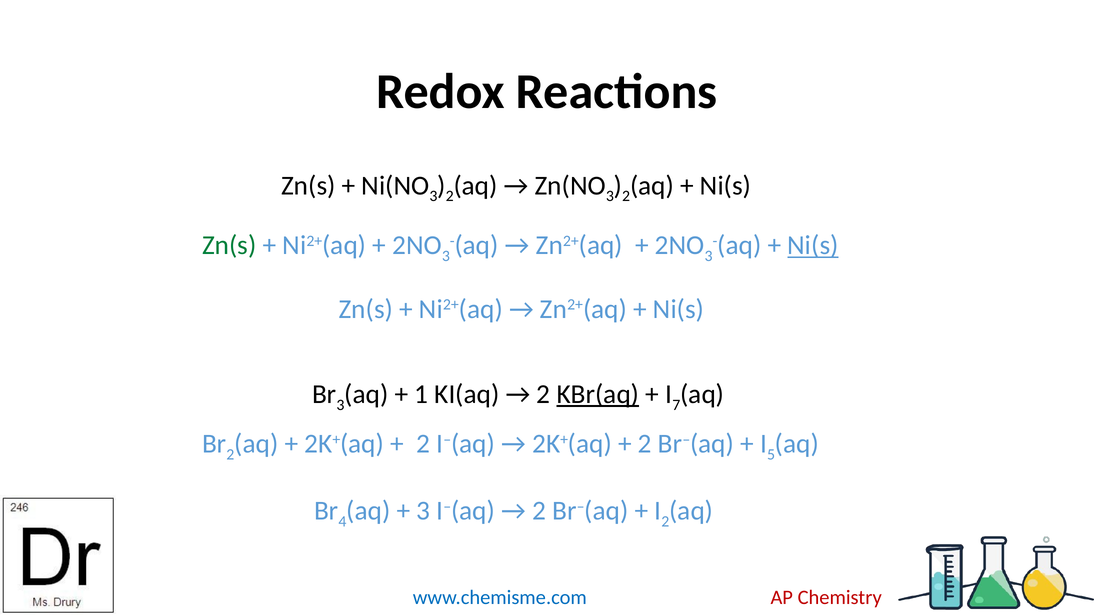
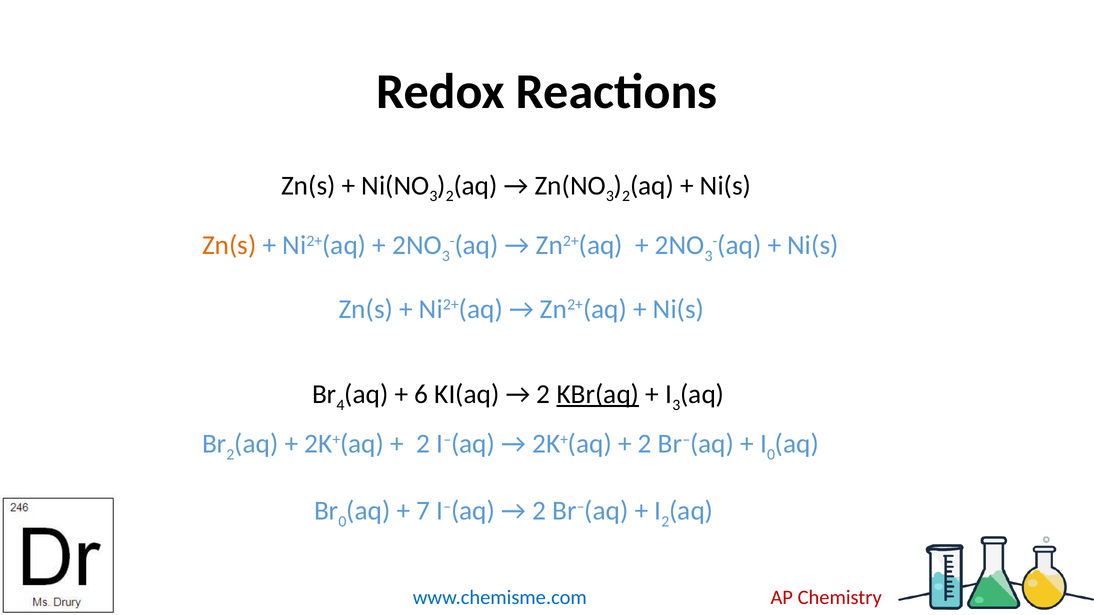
Zn(s colour: green -> orange (229, 245)
Ni(s underline: present -> none (813, 245)
3: 3 -> 4 (340, 405)
1: 1 -> 6 (421, 394)
7: 7 -> 3 (676, 405)
5: 5 -> 0 (771, 455)
4: 4 -> 0 (342, 522)
3: 3 -> 7 (423, 511)
